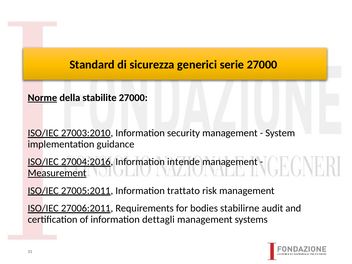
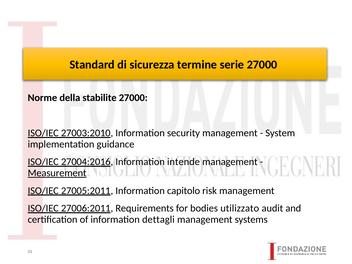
generici: generici -> termine (197, 65)
Norme underline: present -> none (42, 98)
trattato: trattato -> capitolo (184, 191)
stabilirne: stabilirne -> utilizzato (240, 208)
